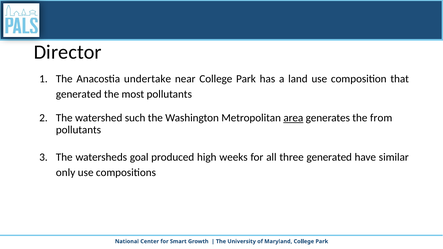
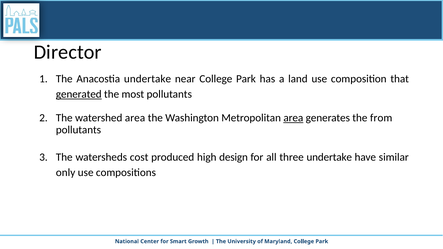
generated underline: none -> present (79, 94)
watershed such: such -> area (135, 118)
goal: goal -> cost (139, 157)
weeks: weeks -> design (234, 157)
three generated: generated -> undertake (329, 157)
